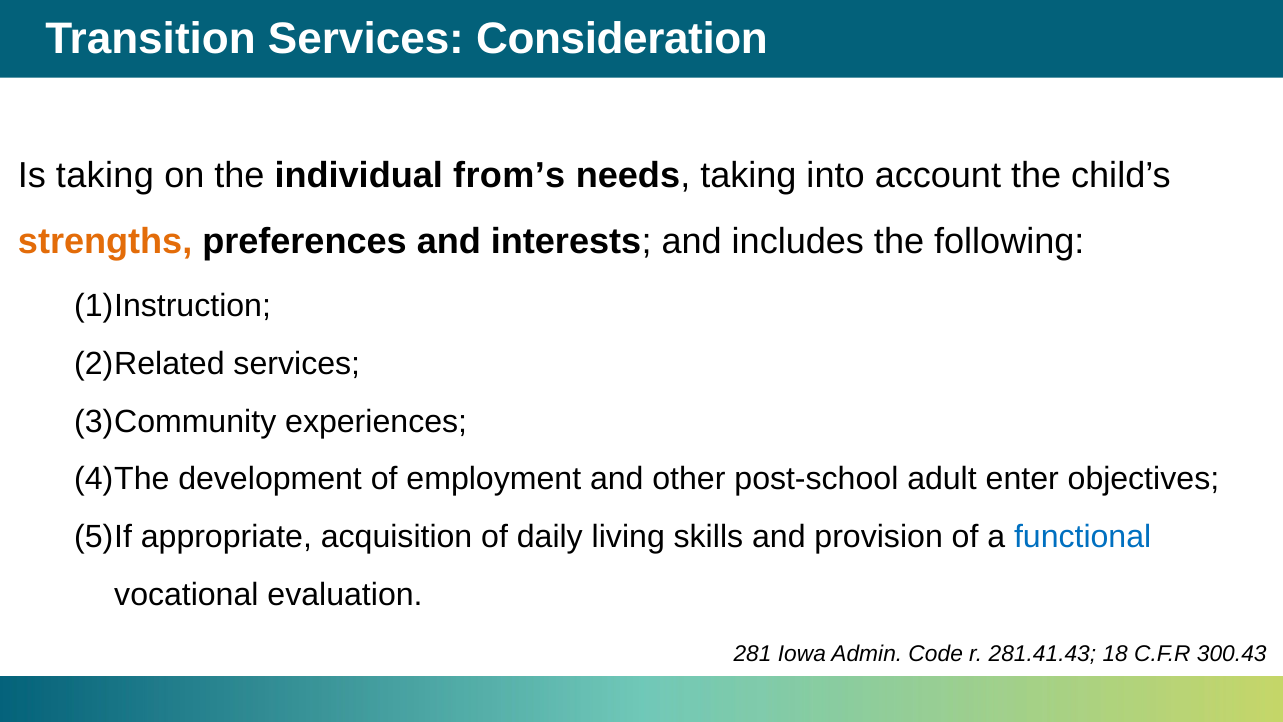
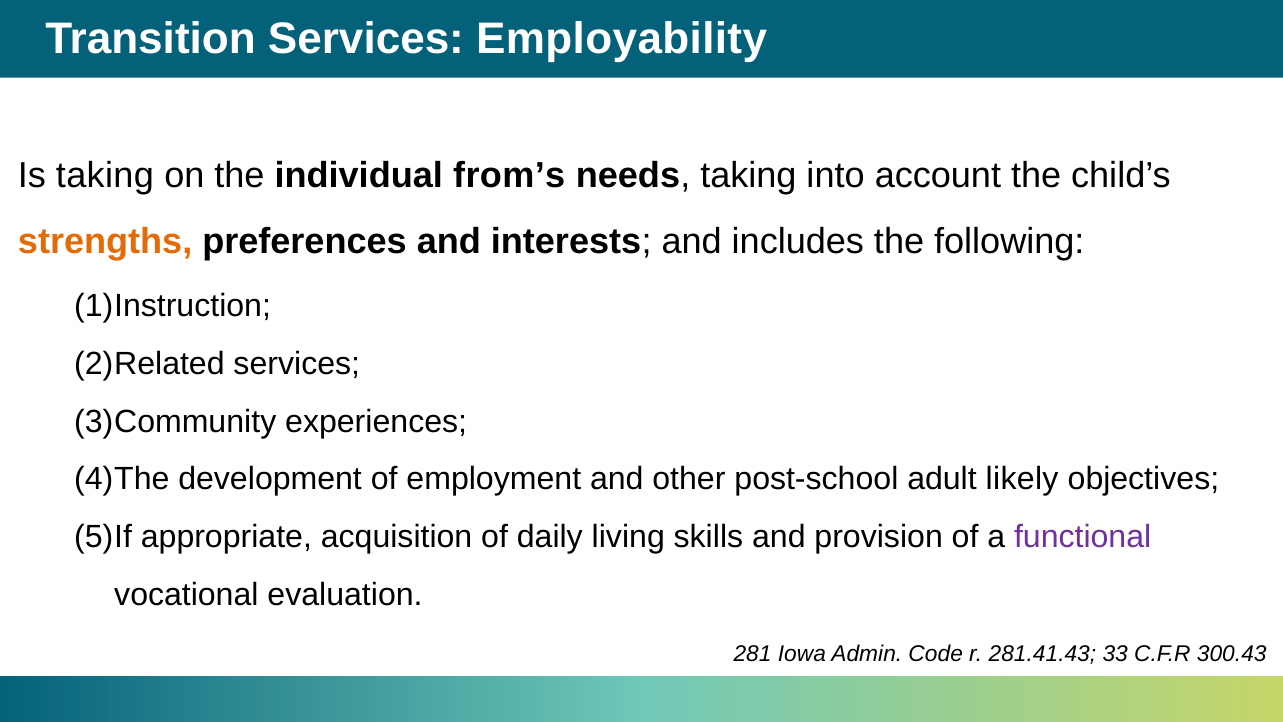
Consideration: Consideration -> Employability (622, 39)
enter: enter -> likely (1022, 479)
functional colour: blue -> purple (1083, 537)
18: 18 -> 33 (1115, 653)
